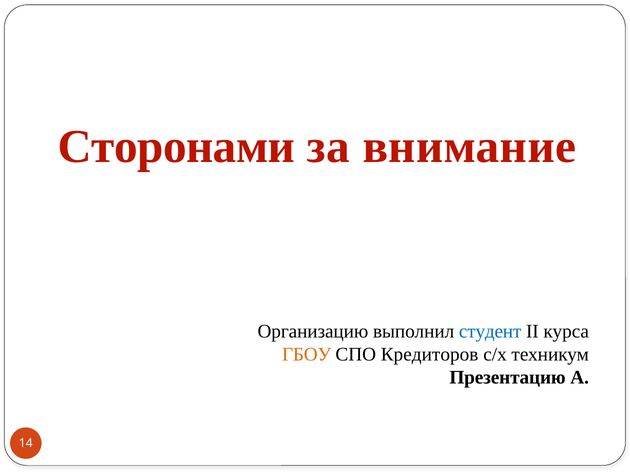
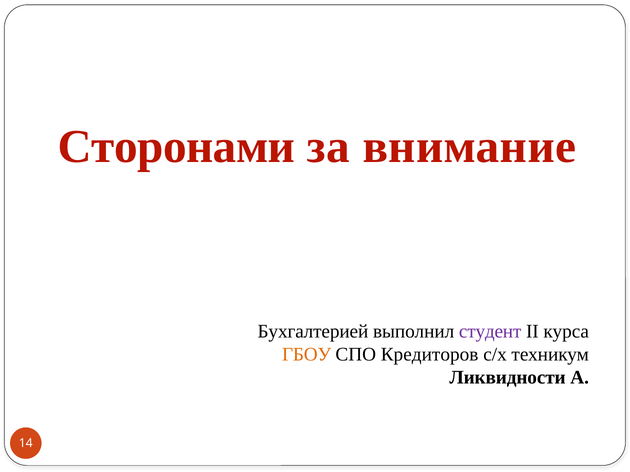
Организацию: Организацию -> Бухгалтерией (313, 332)
студент colour: blue -> purple (490, 332)
Презентацию: Презентацию -> Ликвидности (508, 378)
